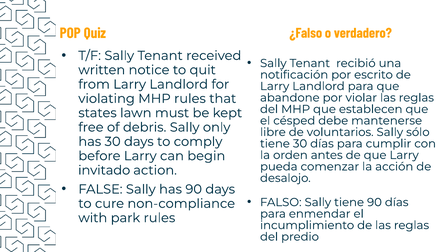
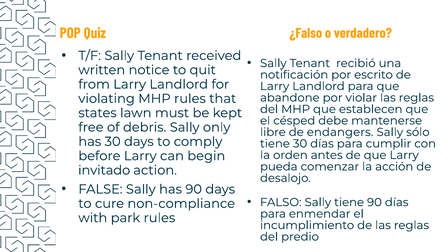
voluntarios: voluntarios -> endangers (340, 132)
